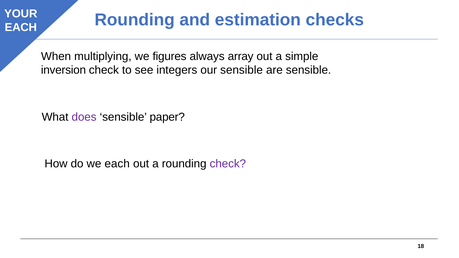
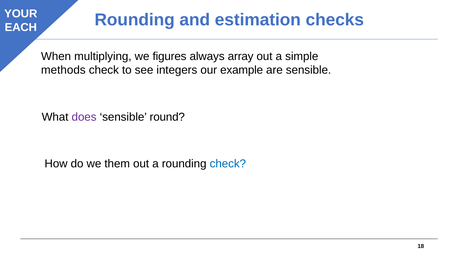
inversion: inversion -> methods (63, 70)
our sensible: sensible -> example (242, 70)
paper: paper -> round (167, 117)
we each: each -> them (117, 164)
check colour: purple -> blue (228, 164)
